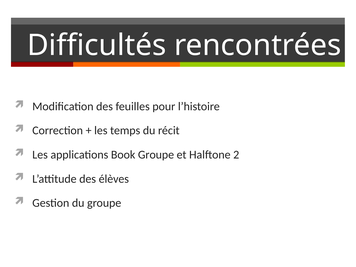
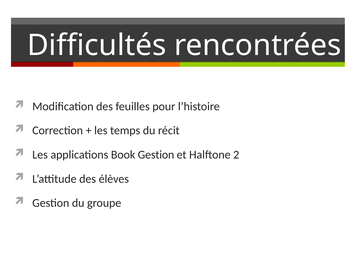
Book Groupe: Groupe -> Gestion (156, 155)
